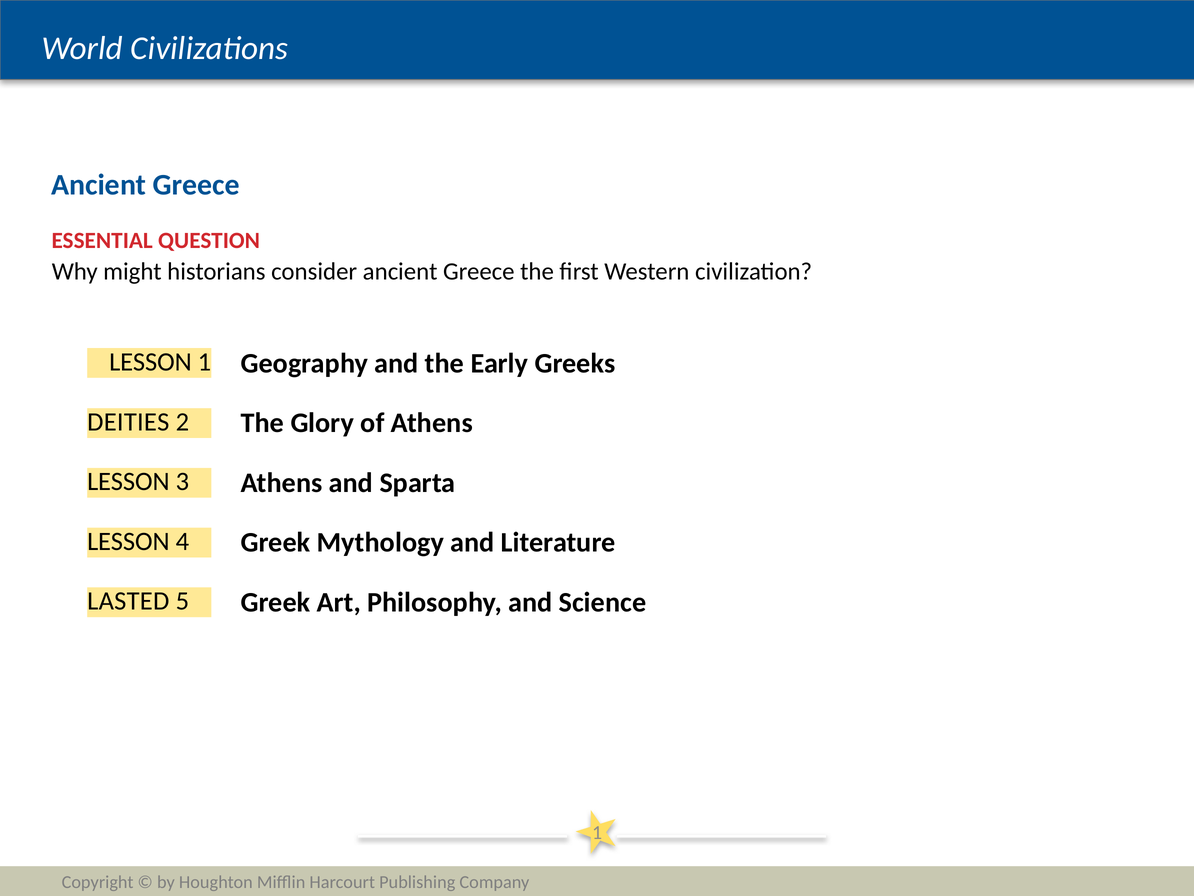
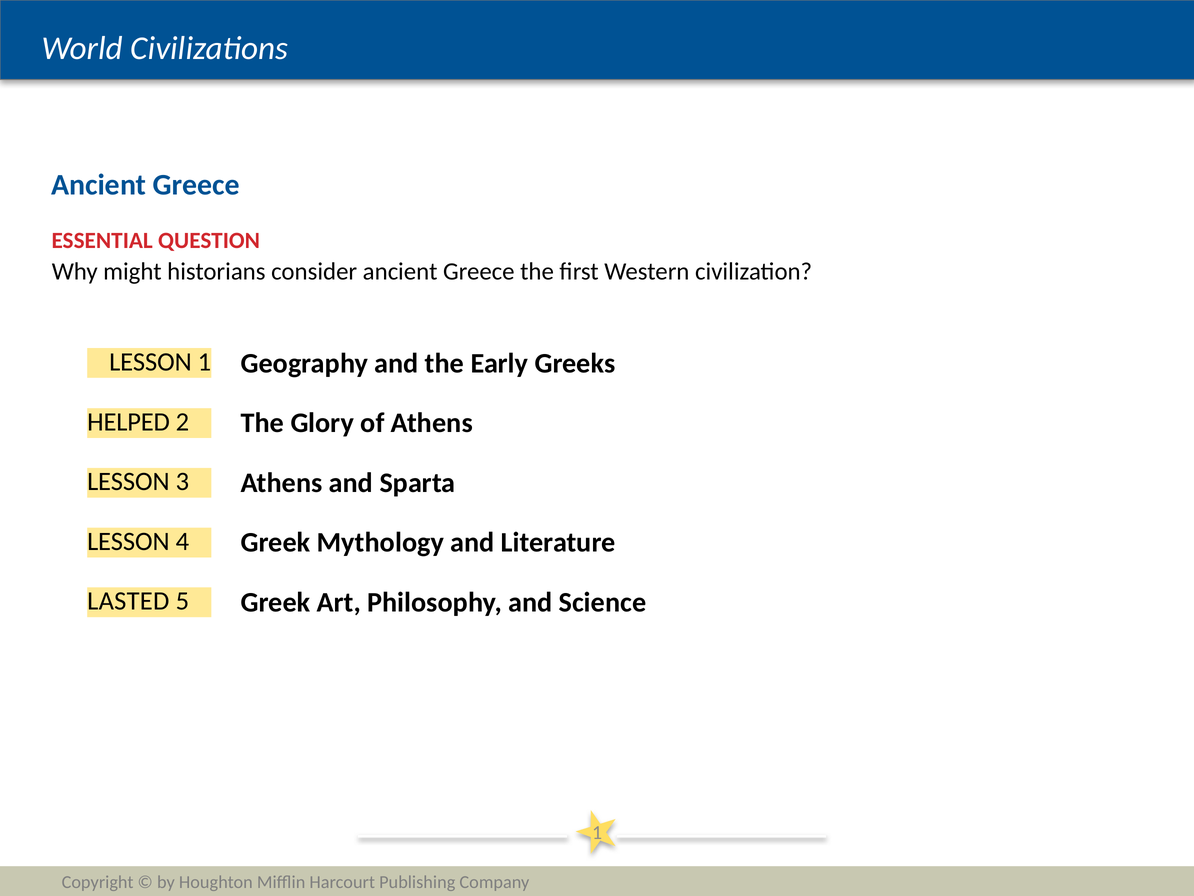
DEITIES: DEITIES -> HELPED (128, 422)
